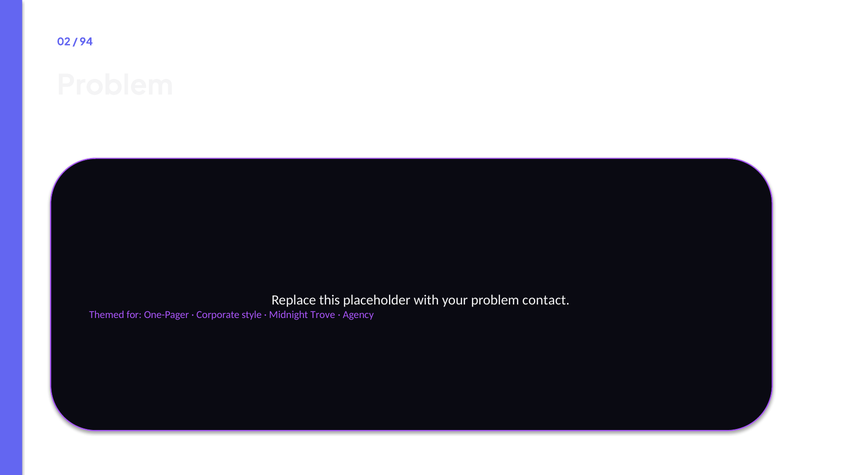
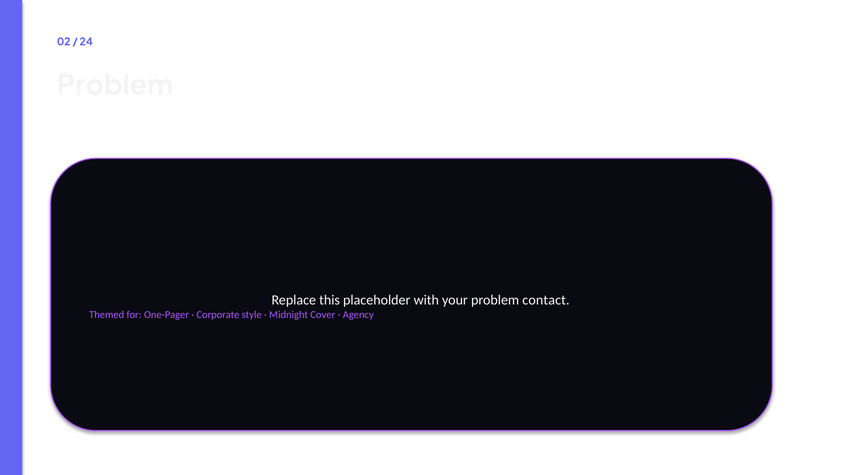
94: 94 -> 24 (86, 42)
Trove: Trove -> Cover (323, 315)
